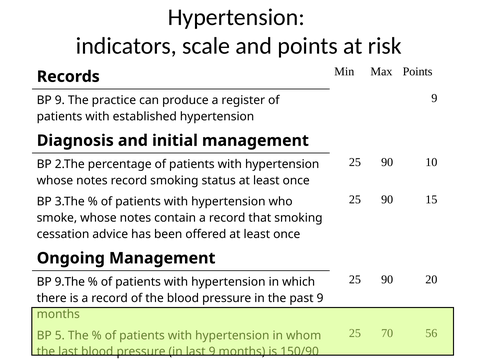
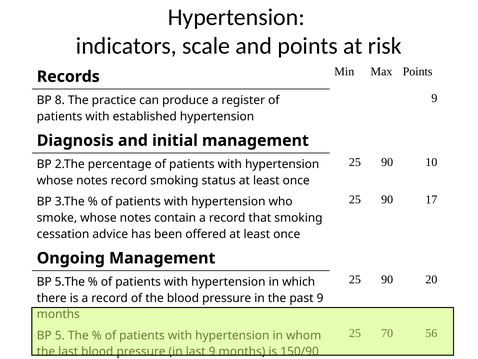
BP 9: 9 -> 8 (60, 100)
15: 15 -> 17 (431, 199)
9.The: 9.The -> 5.The (70, 281)
